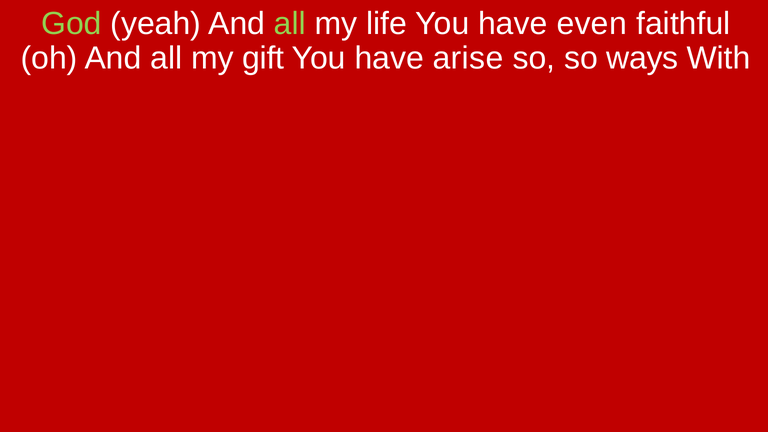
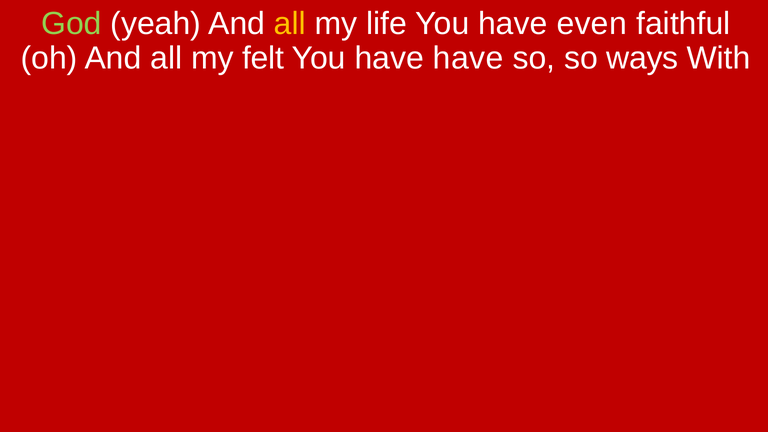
all colour: light green -> yellow (290, 24)
gift: gift -> felt (263, 58)
have arise: arise -> have (468, 58)
